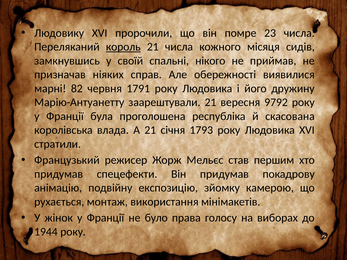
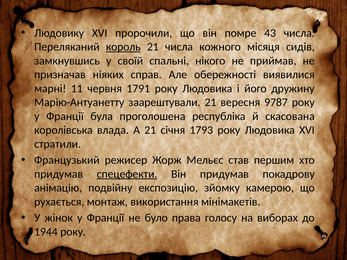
23: 23 -> 43 (270, 33)
82: 82 -> 11 (77, 89)
9792: 9792 -> 9787 (276, 102)
спецефекти underline: none -> present (127, 174)
